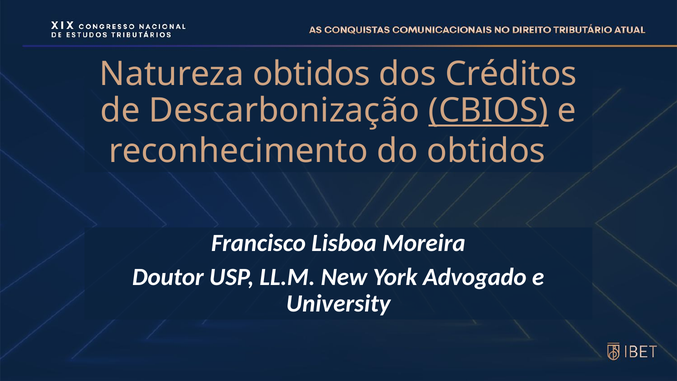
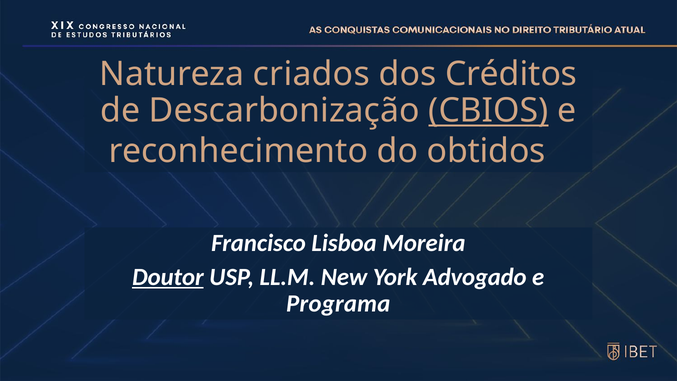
Natureza obtidos: obtidos -> criados (311, 74)
Doutor underline: none -> present (168, 277)
University: University -> Programa (338, 303)
